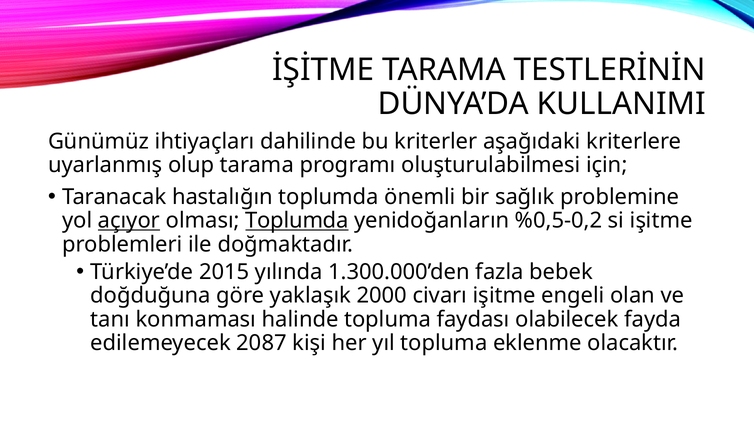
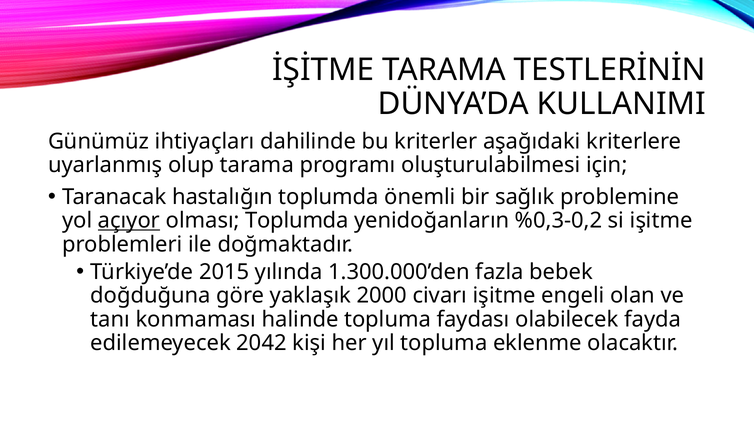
Toplumda underline: present -> none (297, 221)
%0,5-0,2: %0,5-0,2 -> %0,3-0,2 (559, 221)
2087: 2087 -> 2042 (262, 343)
